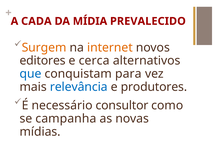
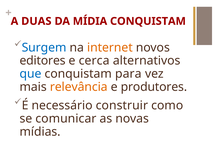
CADA: CADA -> DUAS (36, 21)
MÍDIA PREVALECIDO: PREVALECIDO -> CONQUISTAM (148, 21)
Surgem colour: orange -> blue (44, 48)
relevância colour: blue -> orange (79, 87)
consultor: consultor -> construir (122, 106)
campanha: campanha -> comunicar (66, 119)
